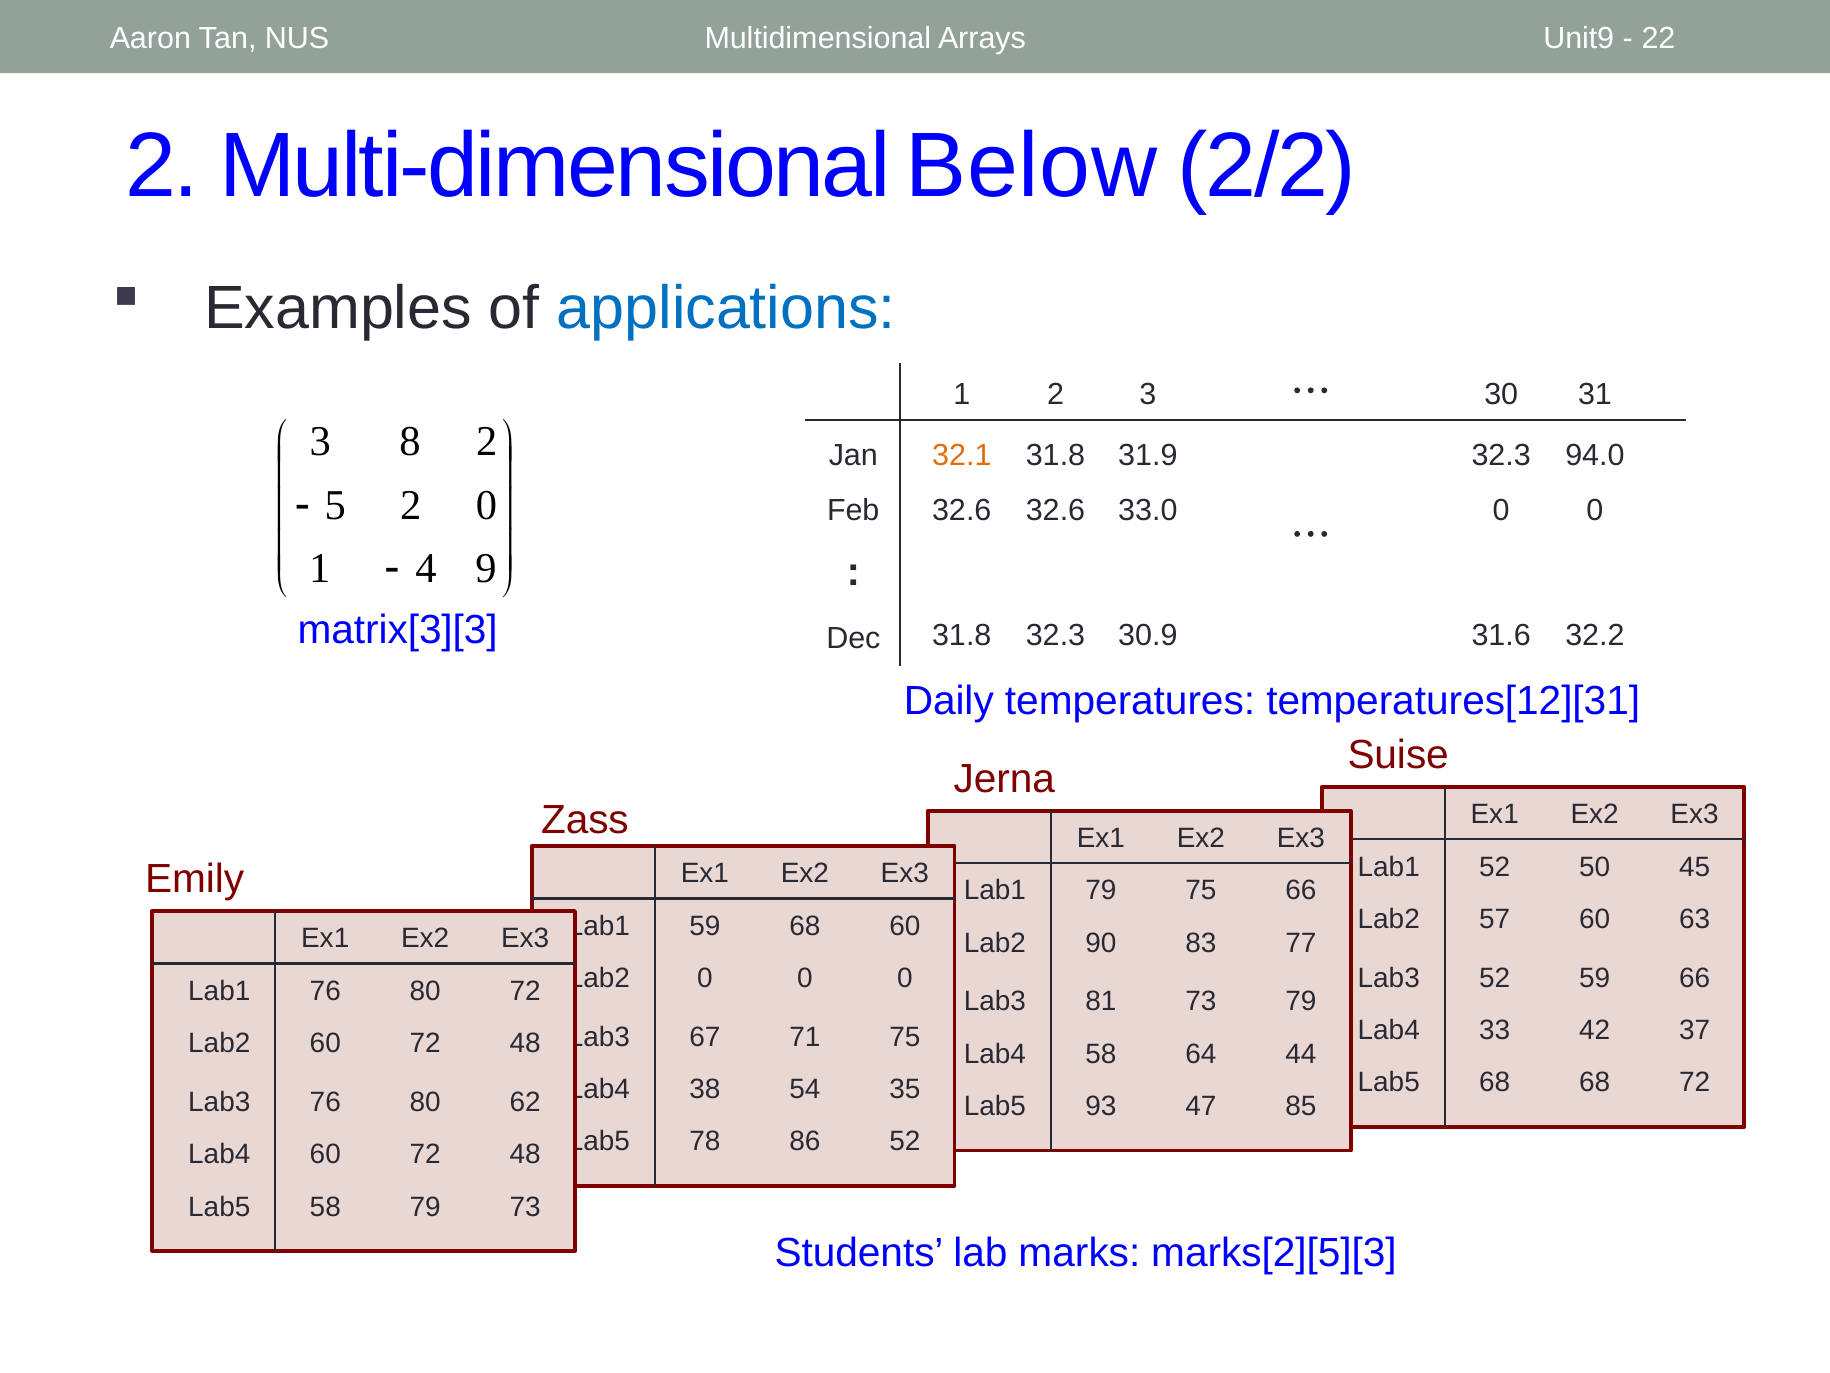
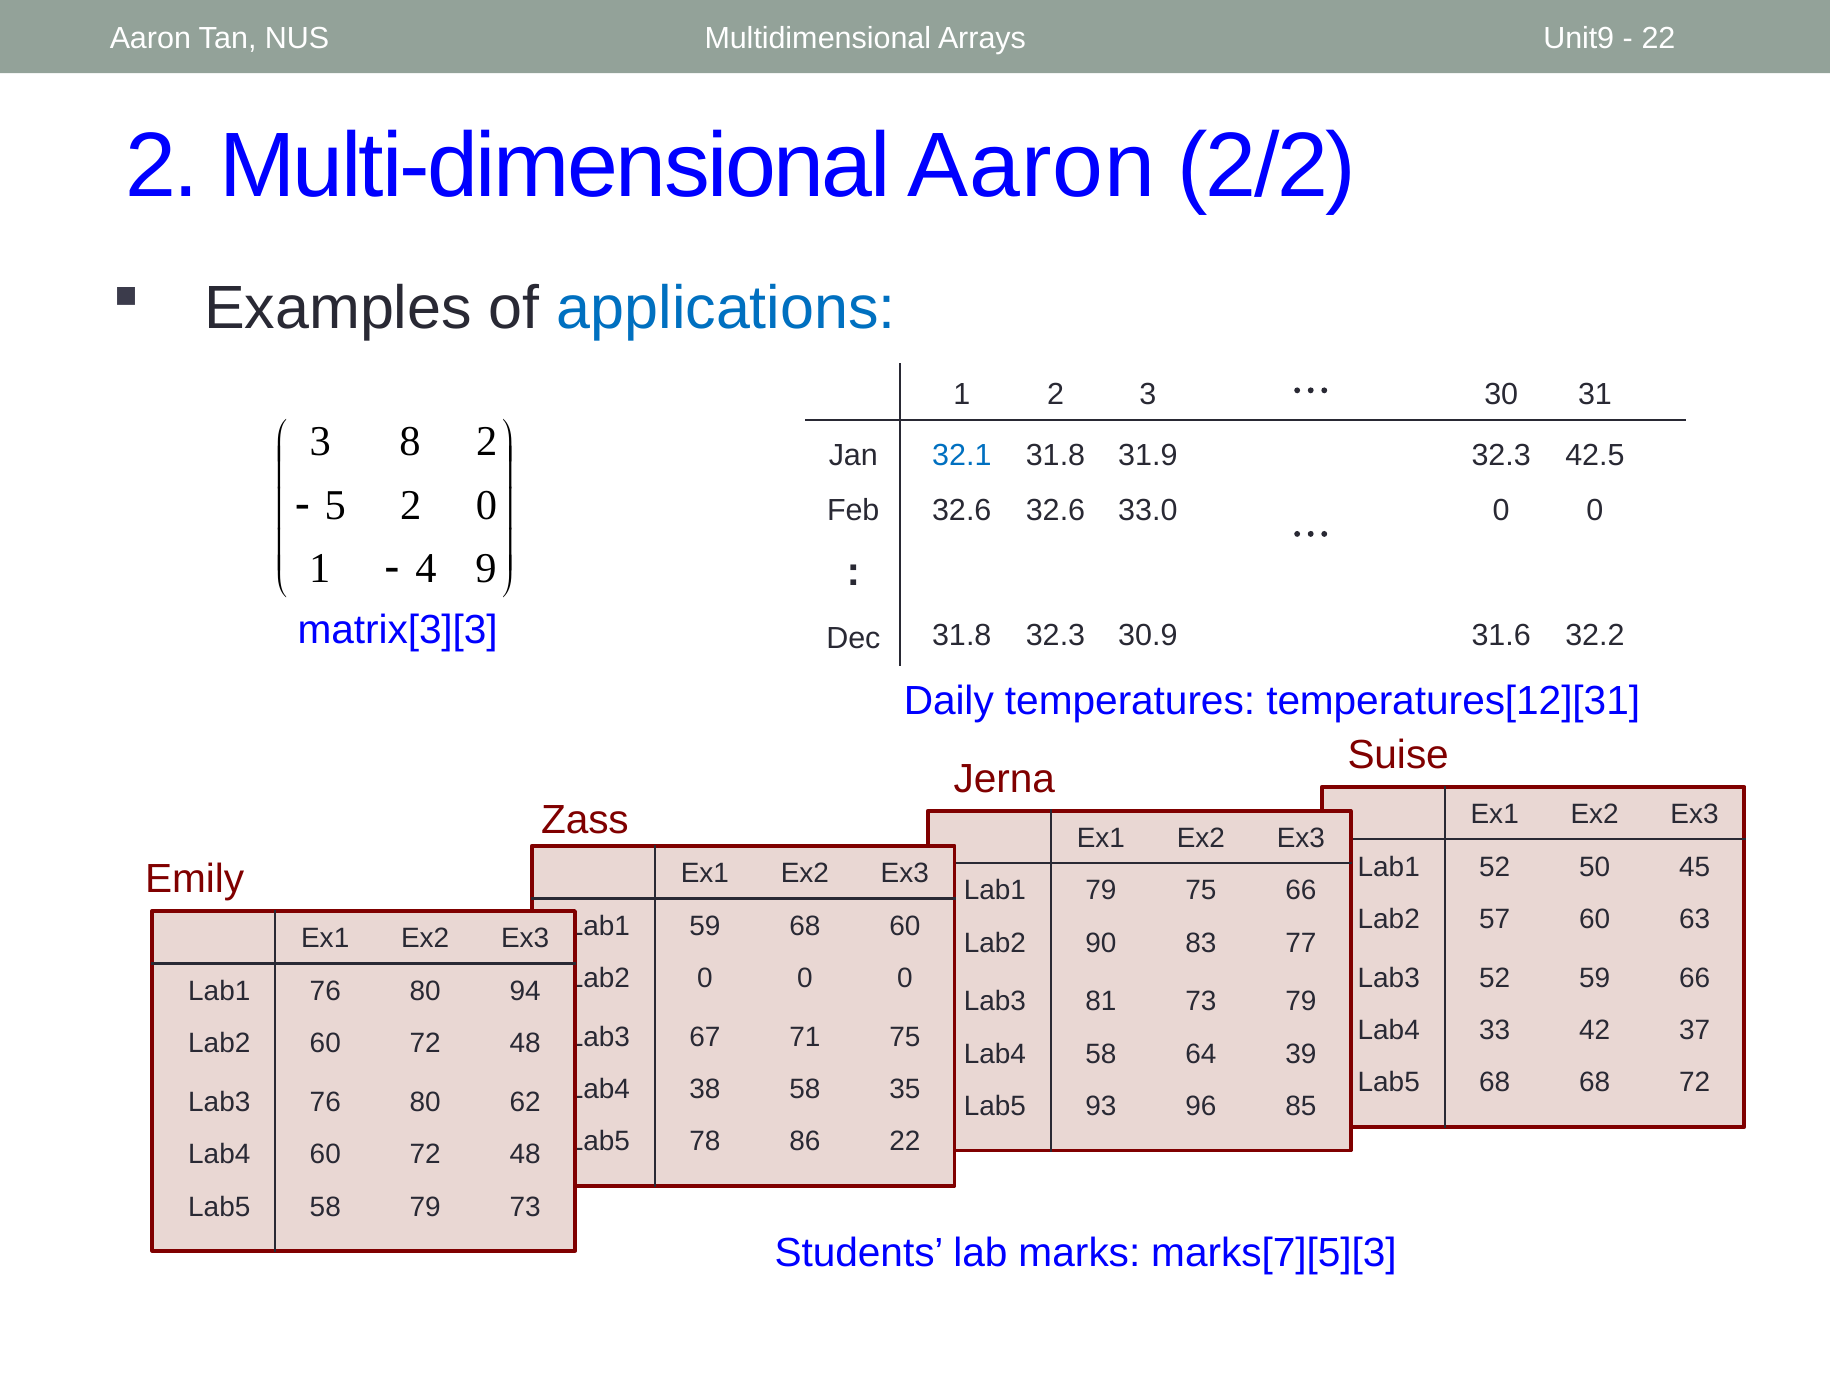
Multi-dimensional Below: Below -> Aaron (1031, 166)
32.1 colour: orange -> blue (962, 455)
94.0: 94.0 -> 42.5 (1595, 455)
80 72: 72 -> 94 (525, 991)
44: 44 -> 39 (1301, 1054)
38 54: 54 -> 58 (805, 1089)
47: 47 -> 96 (1201, 1106)
86 52: 52 -> 22 (905, 1141)
marks[2][5][3: marks[2][5][3 -> marks[7][5][3 (1274, 1253)
